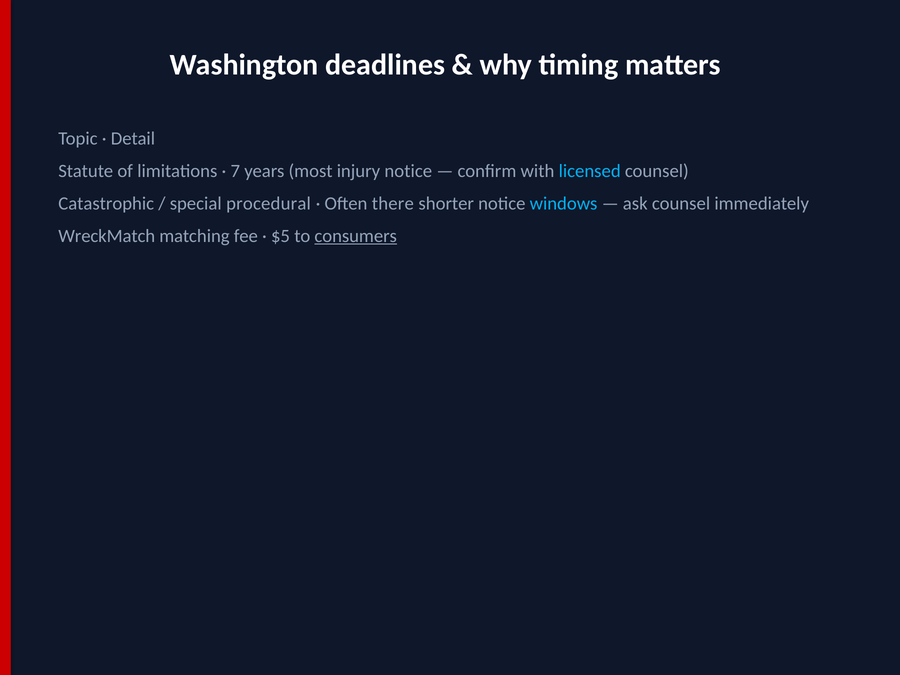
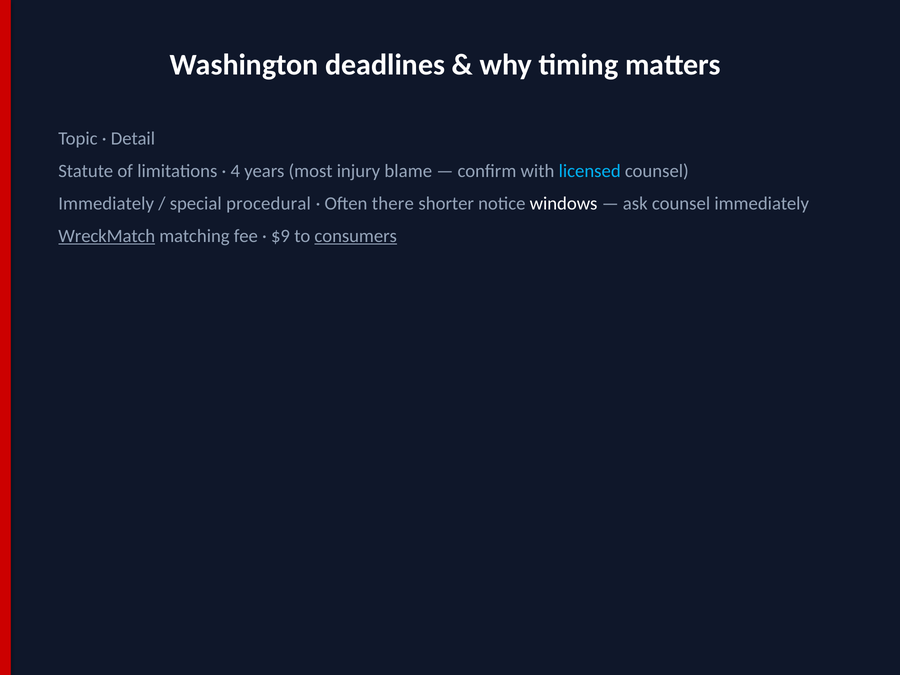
7: 7 -> 4 (235, 171)
injury notice: notice -> blame (408, 171)
Catastrophic: Catastrophic -> Immediately (106, 203)
windows colour: light blue -> white (564, 203)
WreckMatch underline: none -> present (107, 236)
$5: $5 -> $9 (280, 236)
